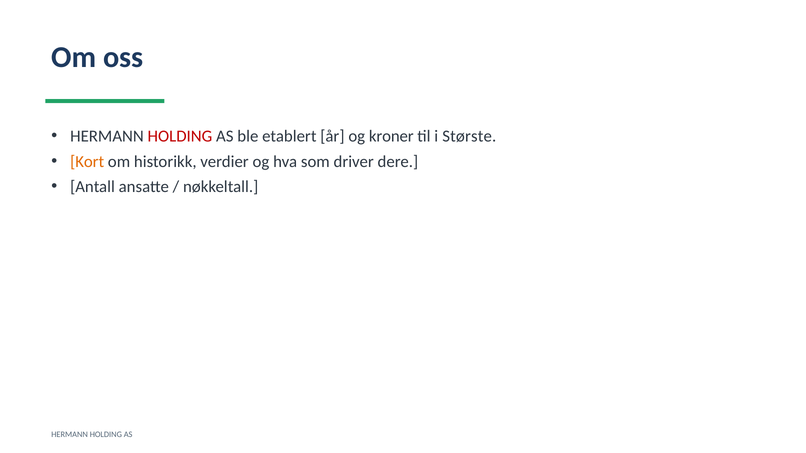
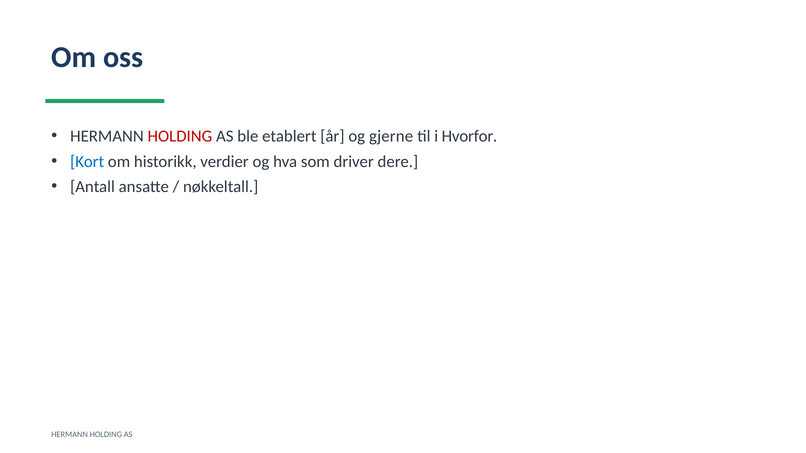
kroner: kroner -> gjerne (391, 137)
Største: Største -> Hvorfor (469, 137)
Kort colour: orange -> blue (87, 162)
